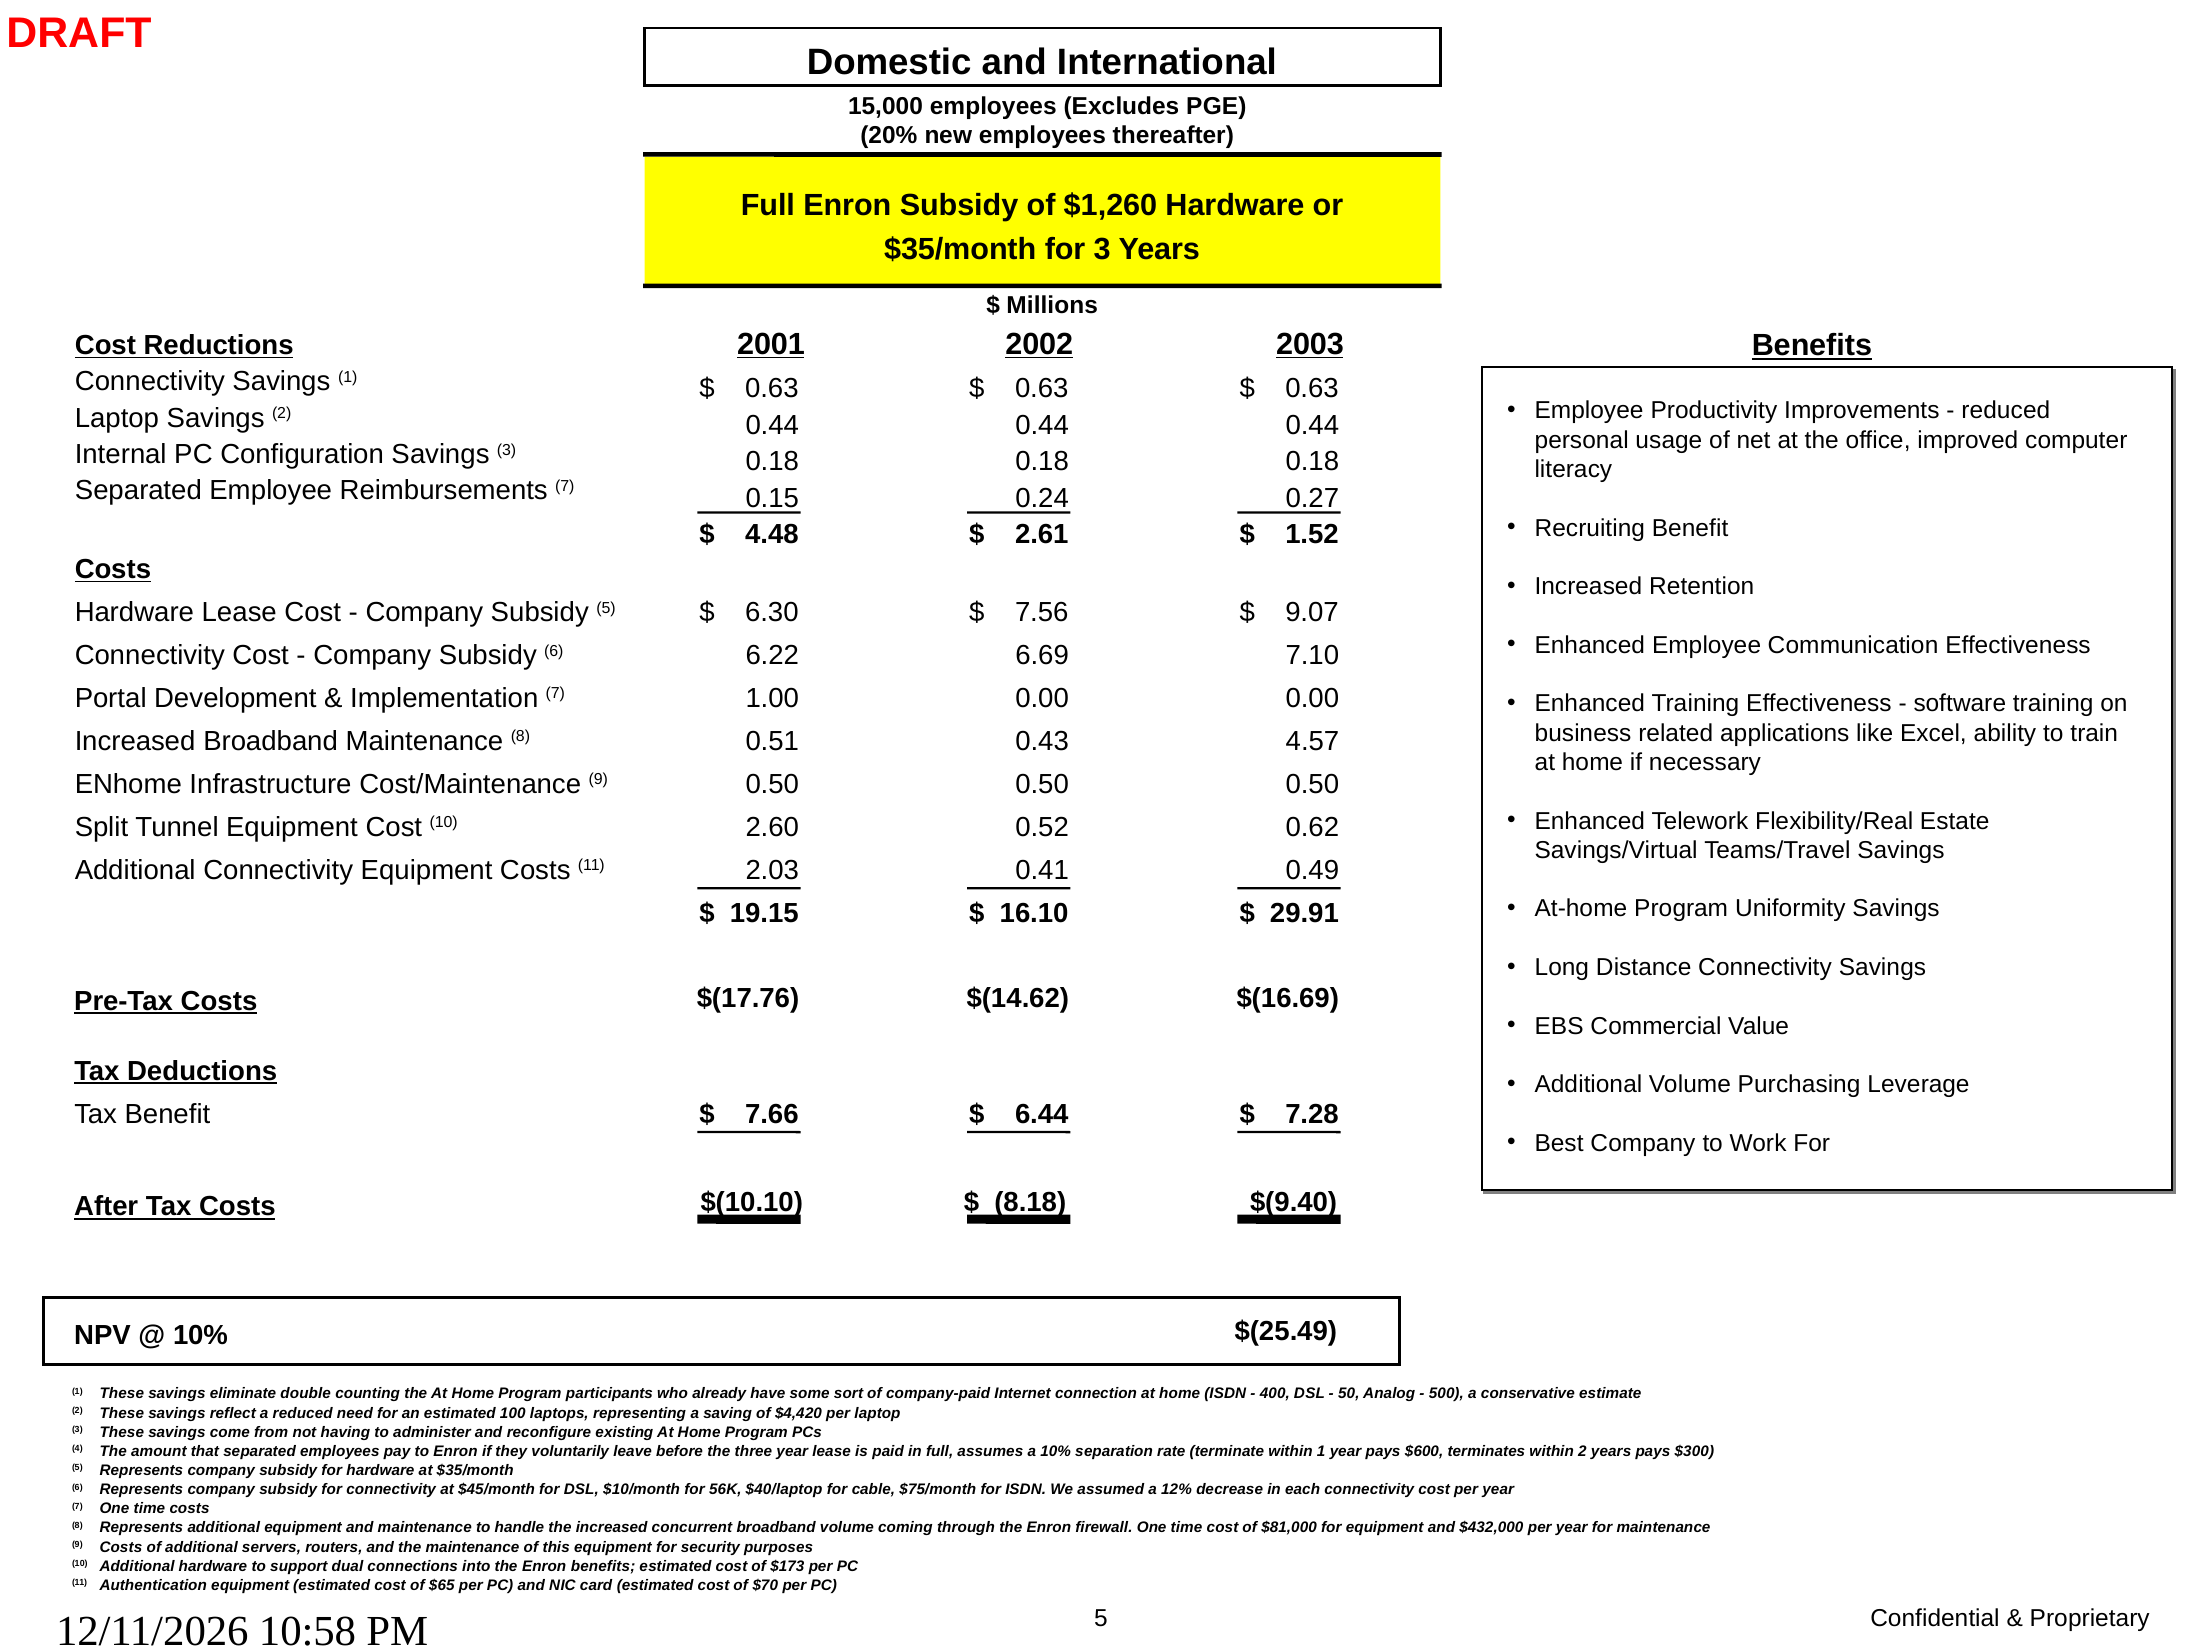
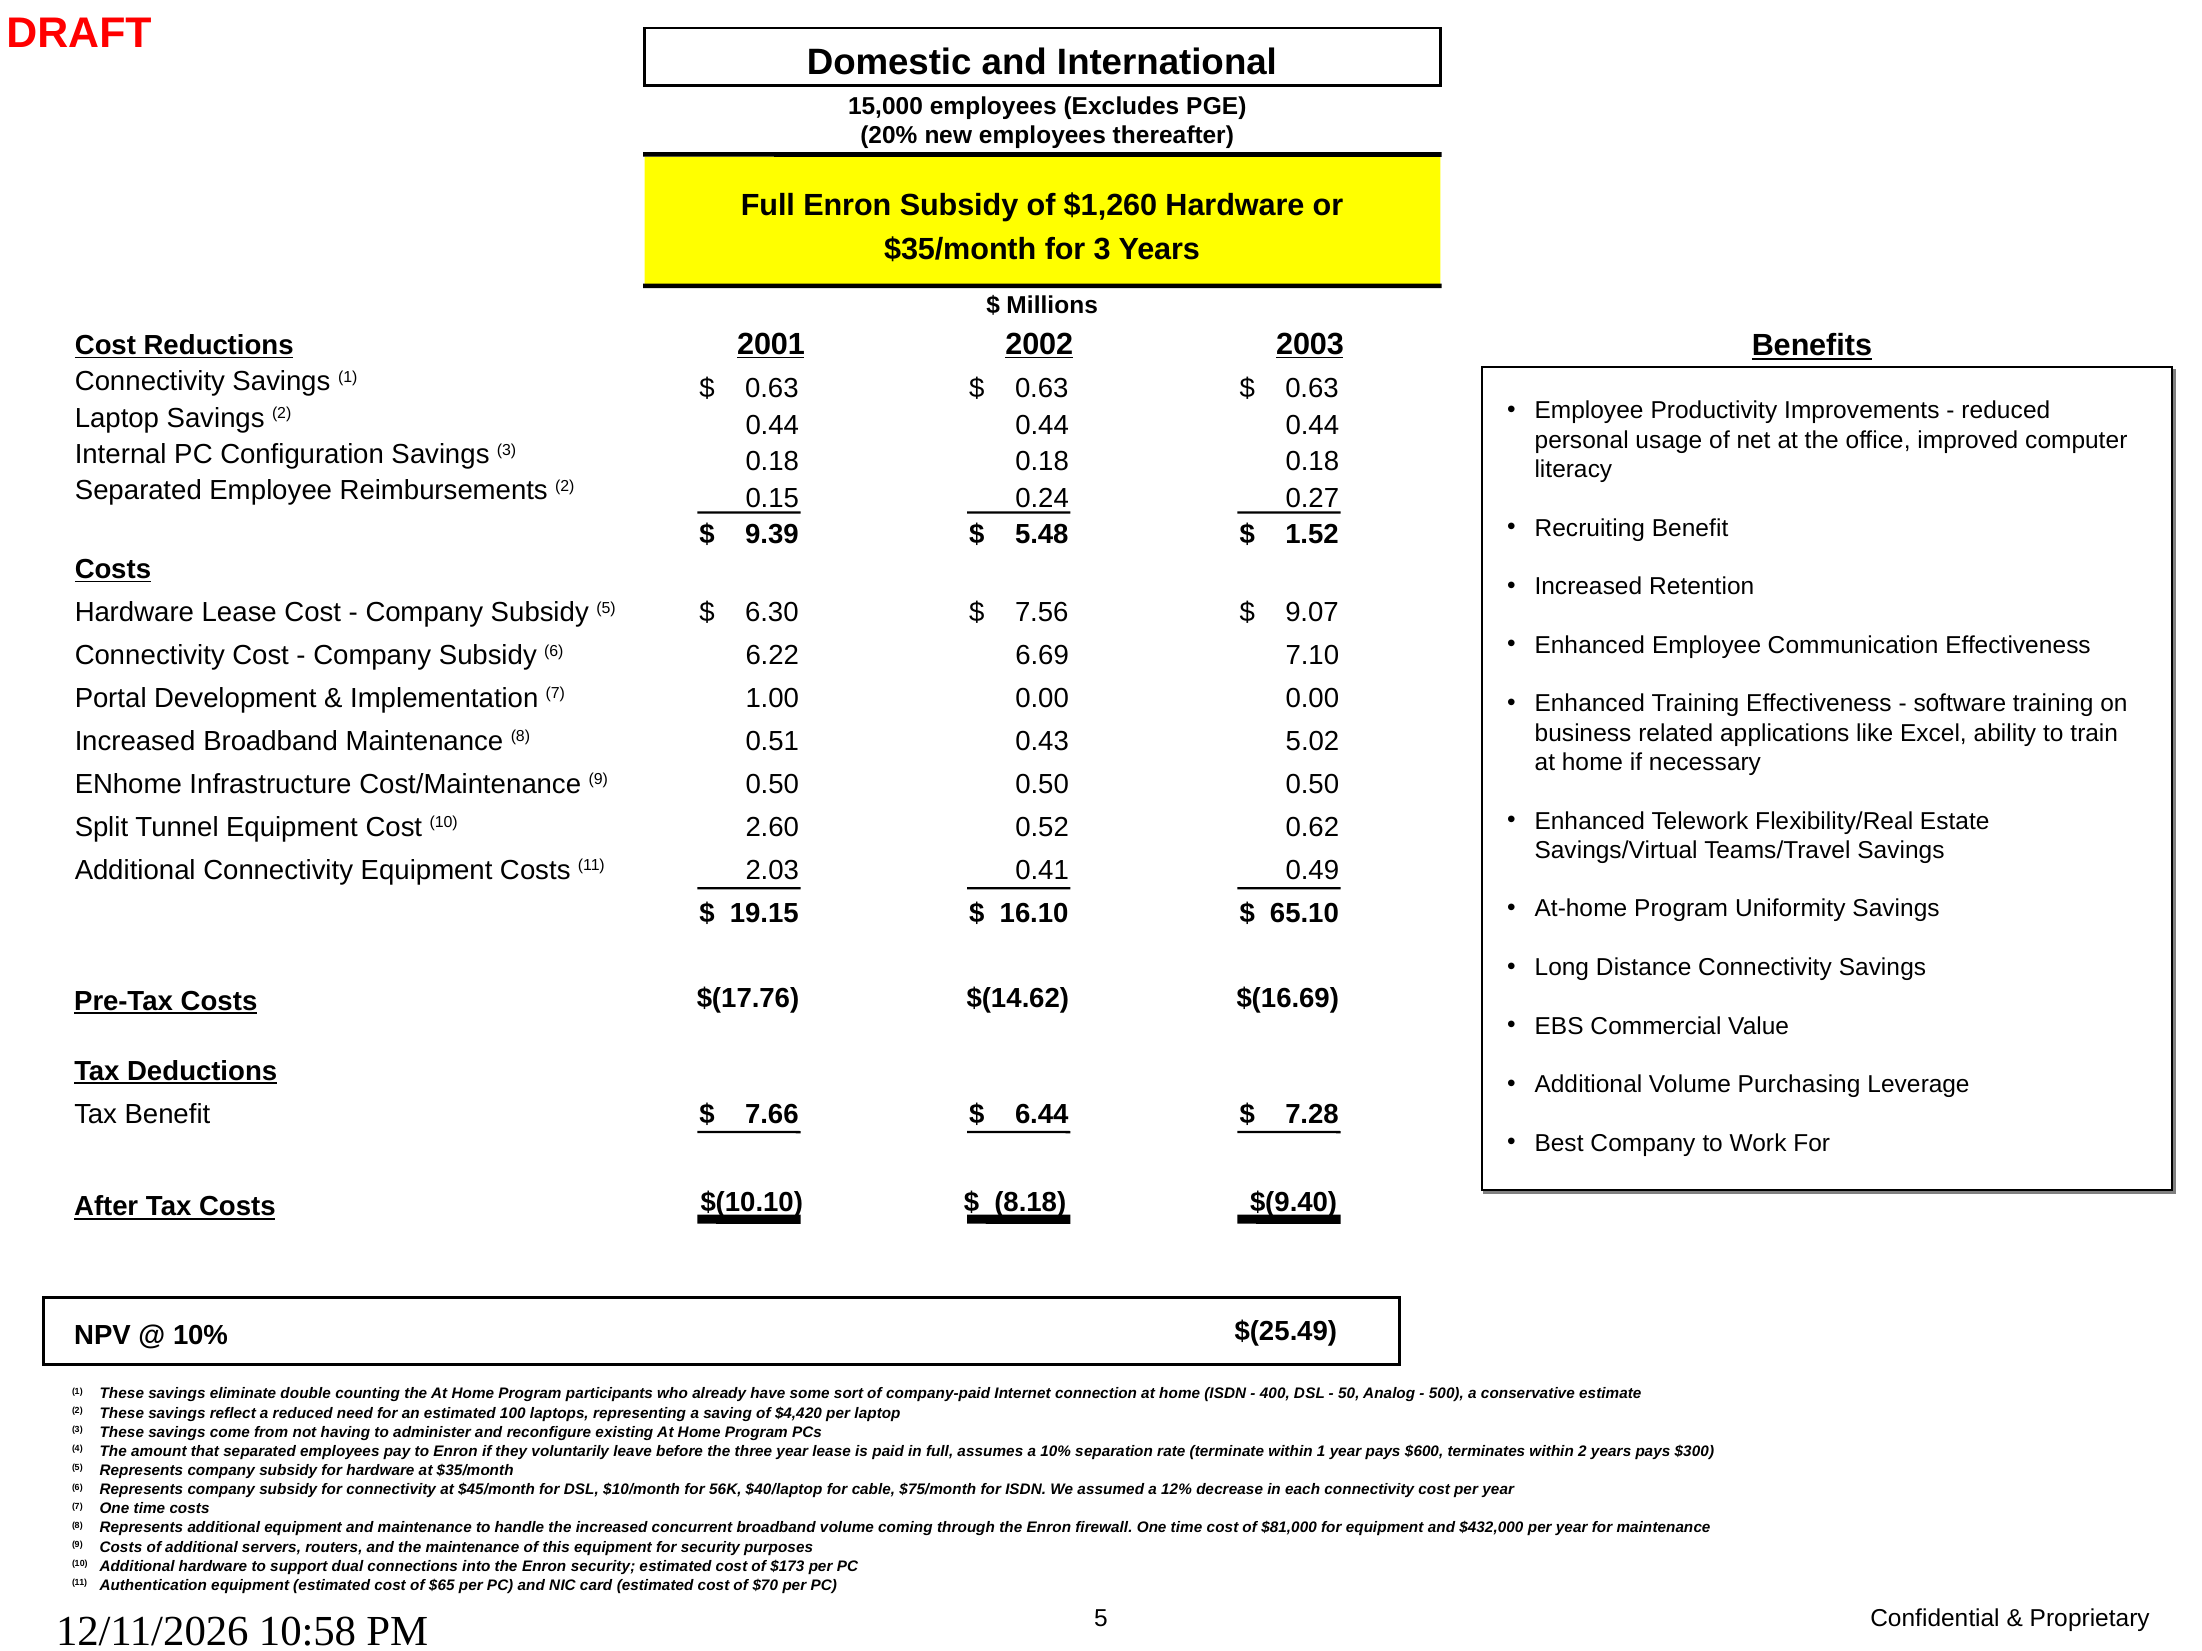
Reimbursements 7: 7 -> 2 (565, 487)
4.48: 4.48 -> 9.39 (772, 534)
2.61: 2.61 -> 5.48 (1042, 534)
4.57: 4.57 -> 5.02 (1313, 742)
29.91: 29.91 -> 65.10 (1304, 914)
Enron benefits: benefits -> security (603, 1567)
